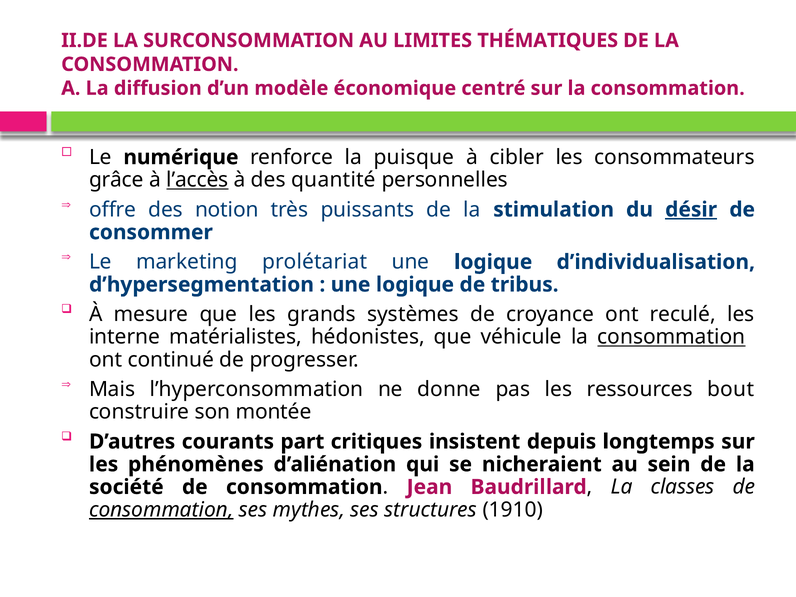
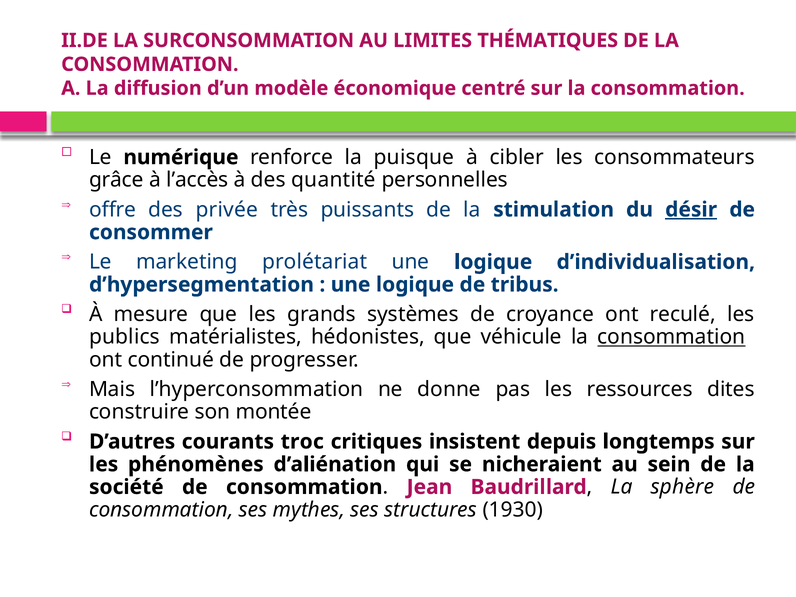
l’accès underline: present -> none (197, 180)
notion: notion -> privée (227, 210)
interne: interne -> publics (125, 337)
bout: bout -> dites (731, 389)
part: part -> troc (302, 442)
classes: classes -> sphère (682, 487)
consommation underline: present -> none (161, 510)
1910: 1910 -> 1930 (513, 510)
